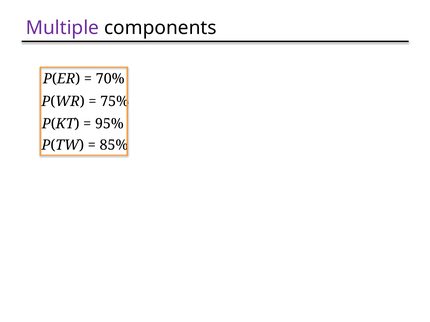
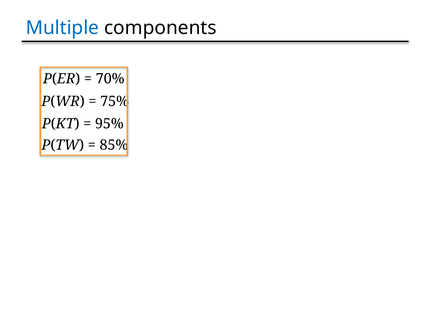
Multiple colour: purple -> blue (62, 28)
